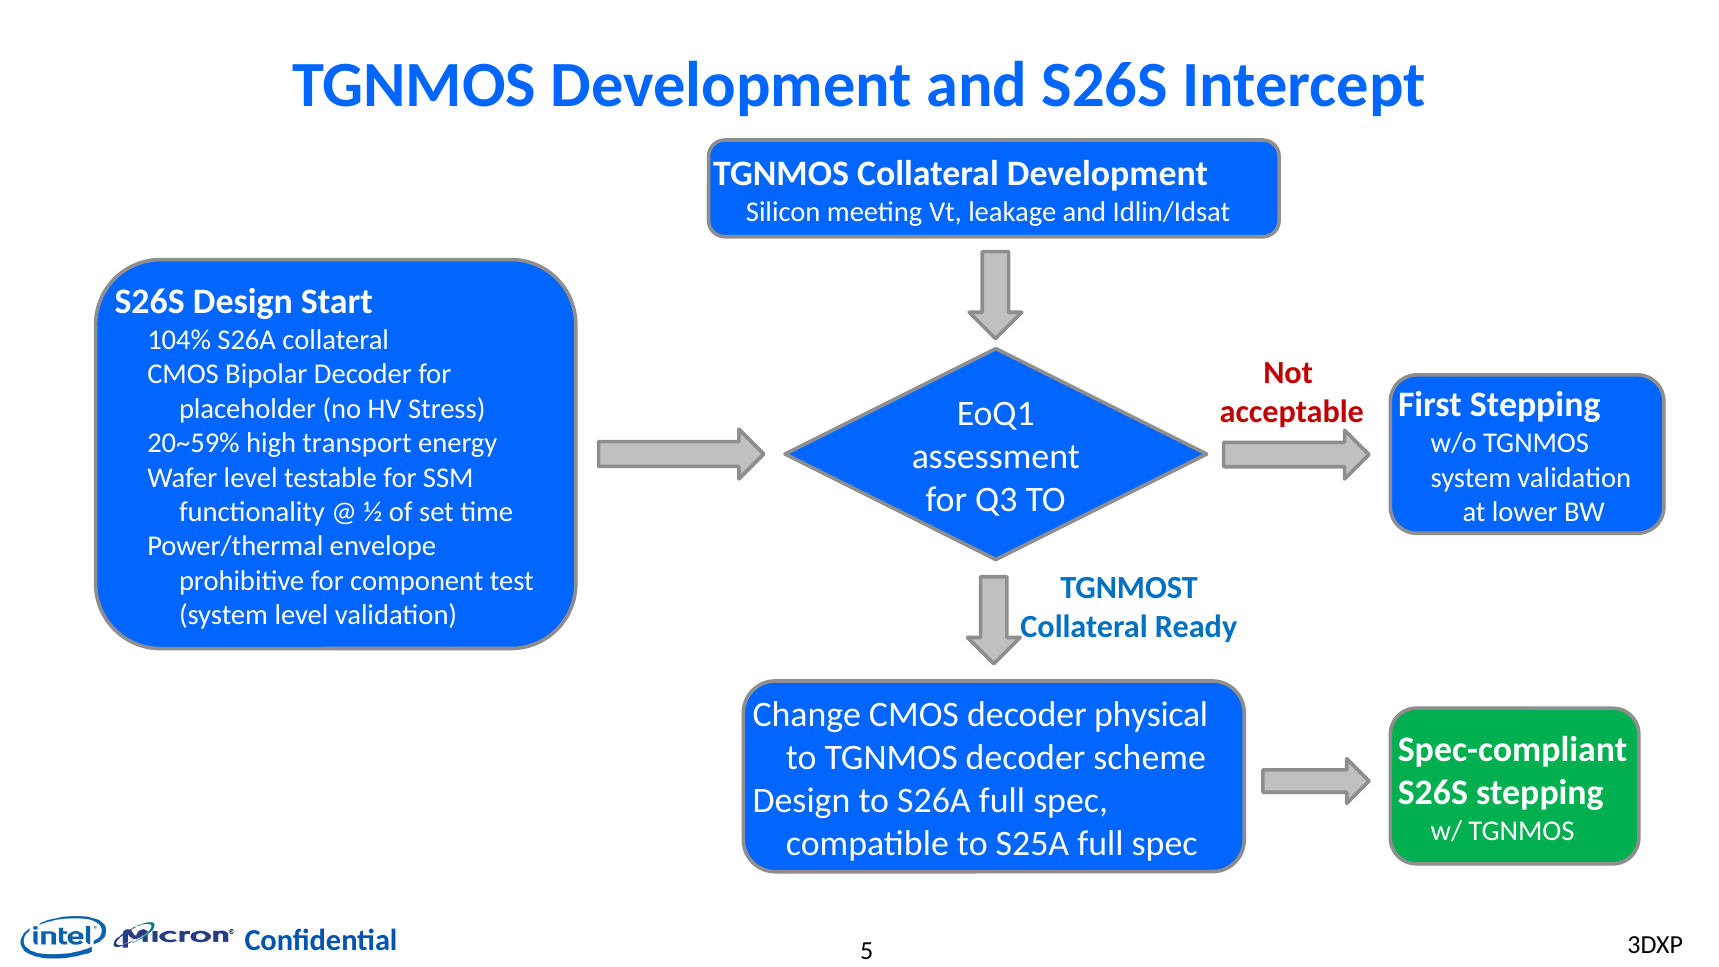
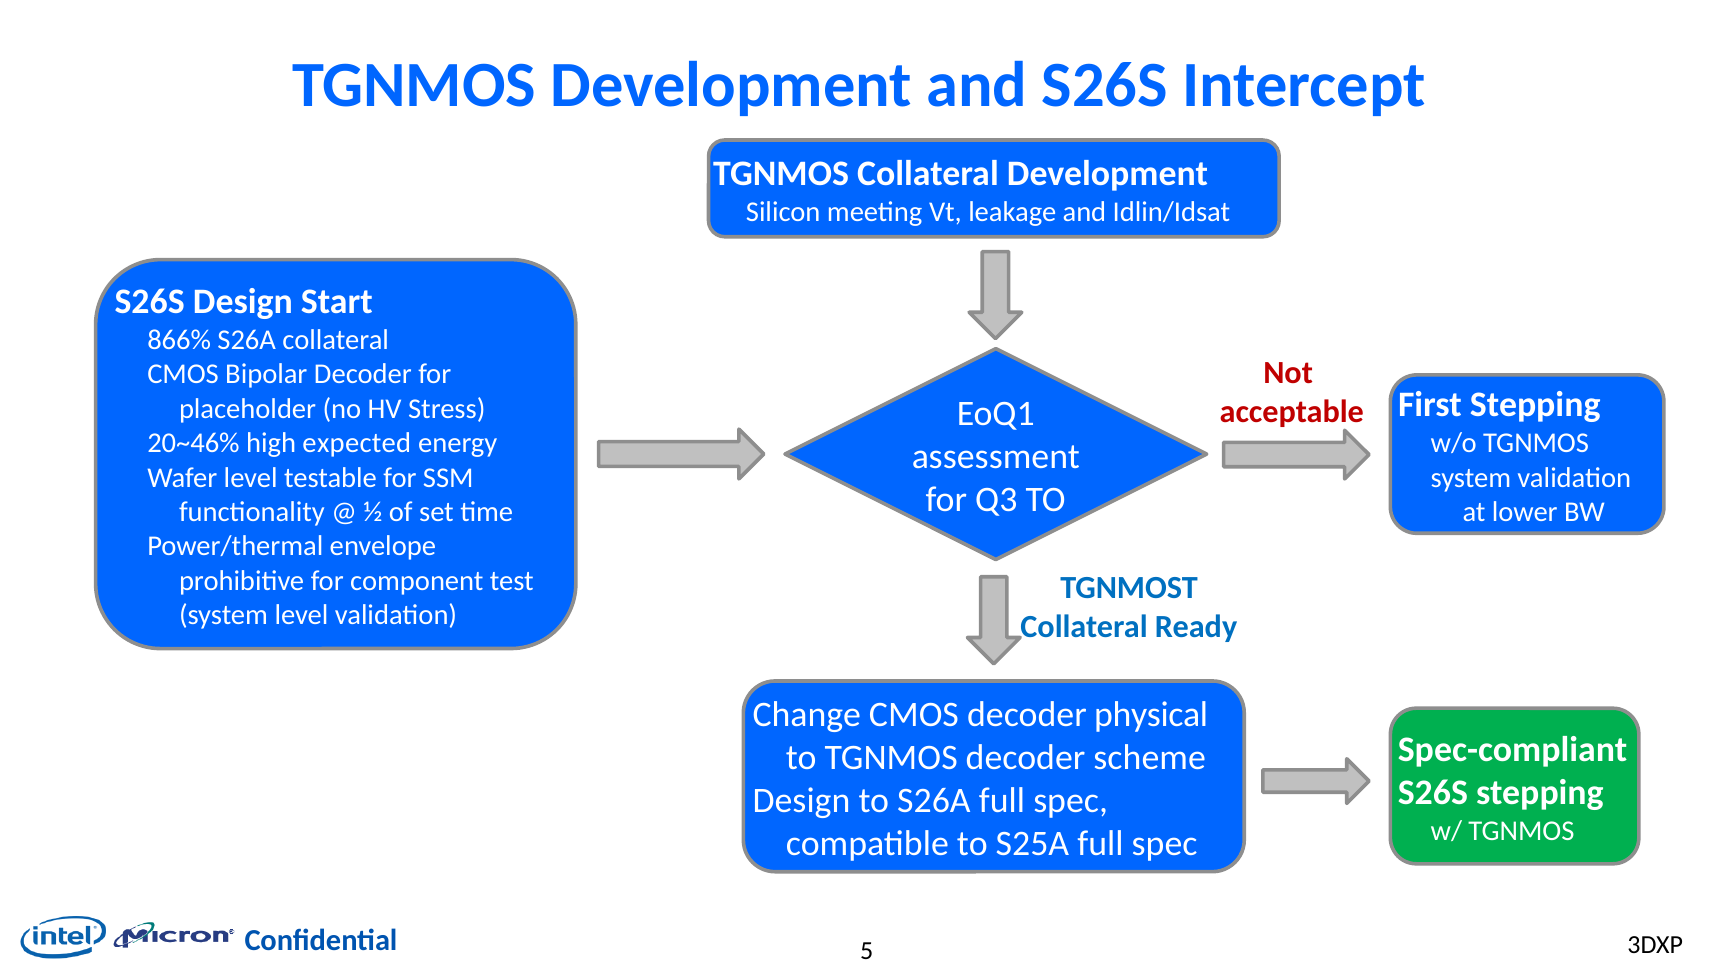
104%: 104% -> 866% (179, 340)
20~59%: 20~59% -> 20~46% (193, 443)
transport: transport -> expected (357, 443)
